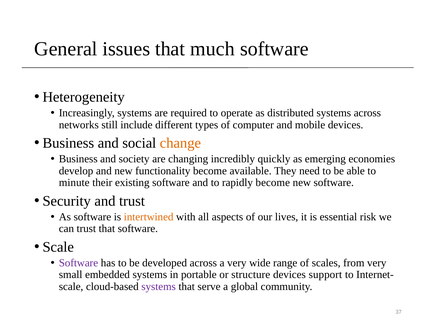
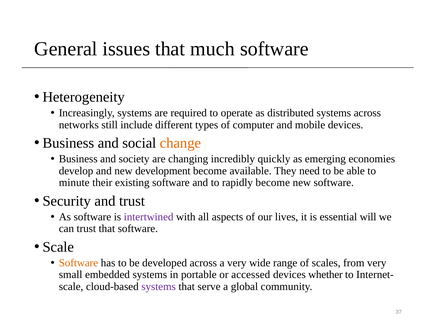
functionality: functionality -> development (163, 171)
intertwined colour: orange -> purple (149, 217)
risk: risk -> will (368, 217)
Software colour: purple -> orange (78, 263)
structure: structure -> accessed (251, 275)
support: support -> whether (326, 275)
